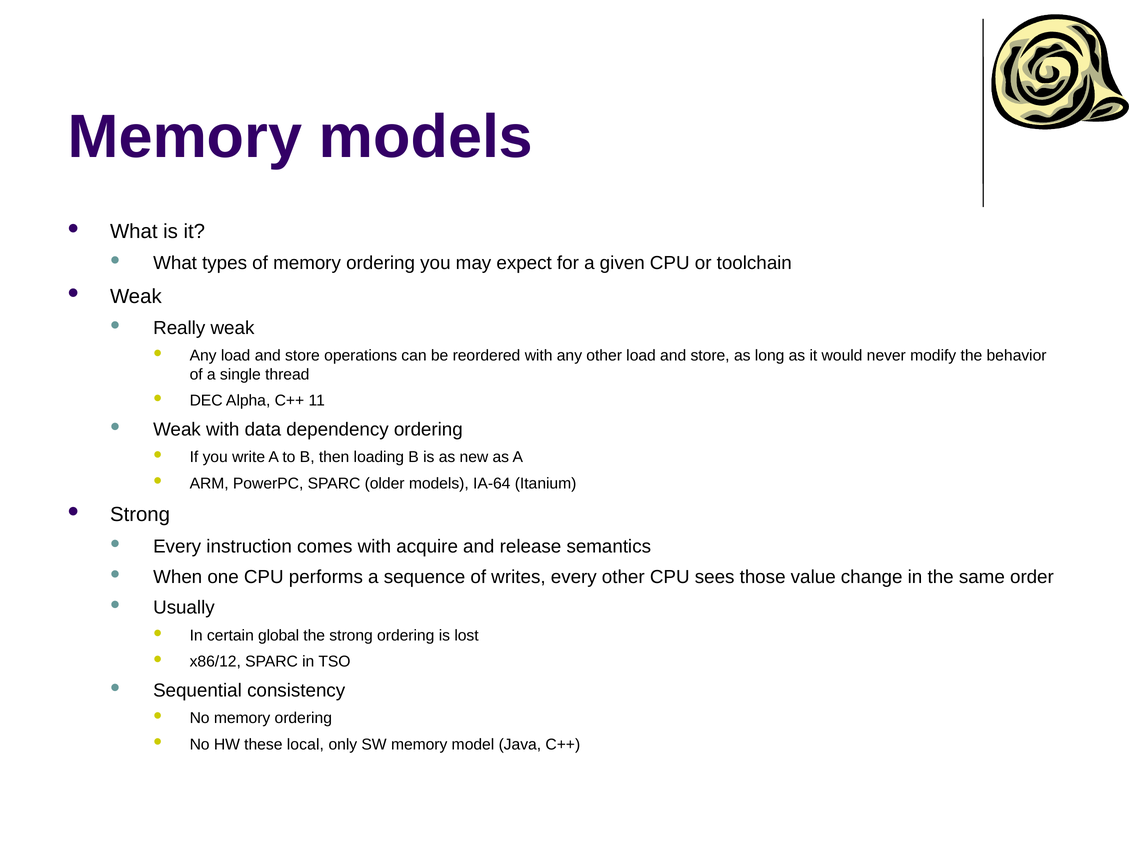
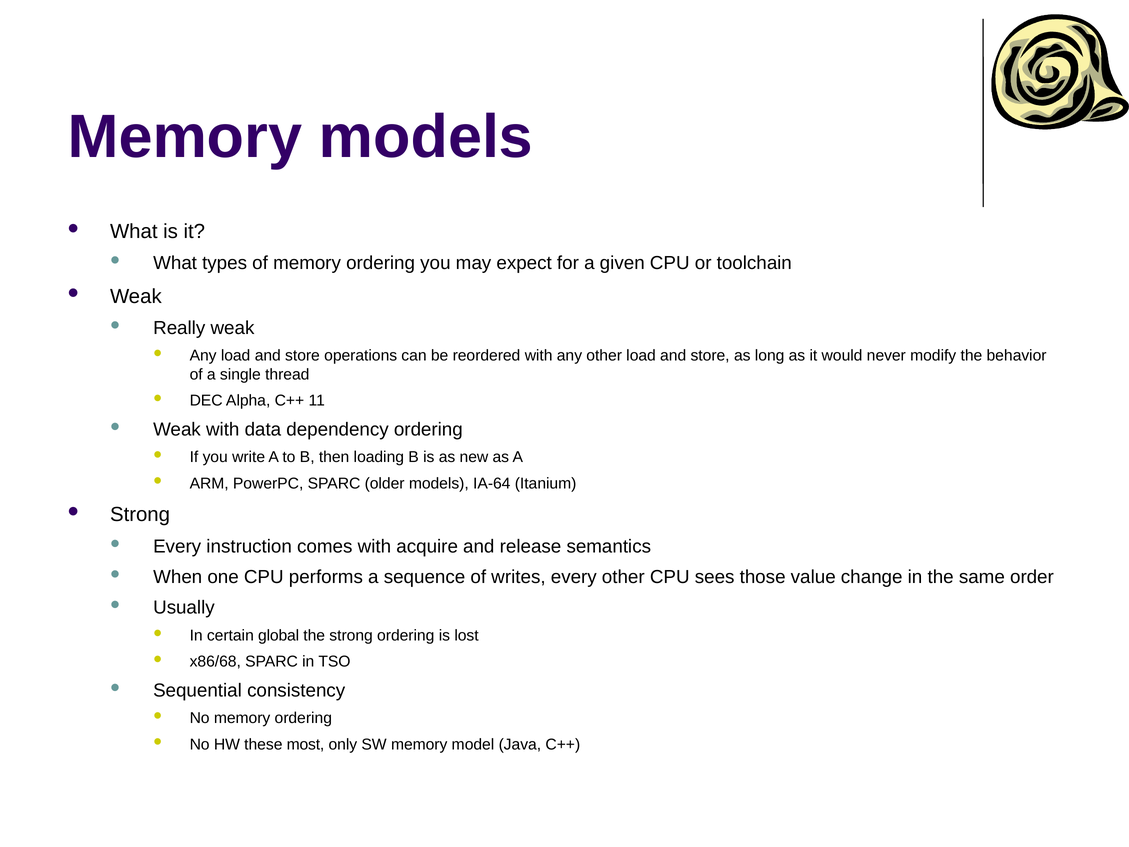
x86/12: x86/12 -> x86/68 (215, 661)
local: local -> most (305, 744)
